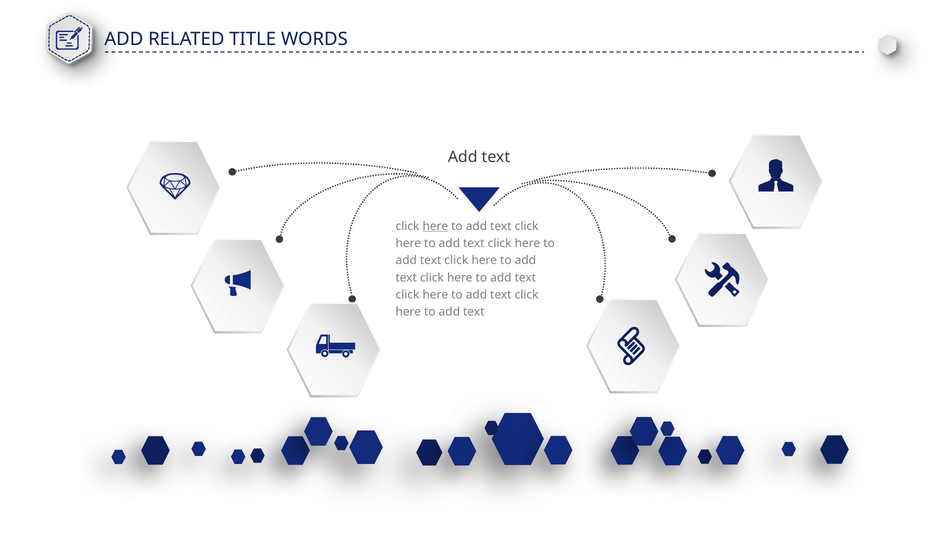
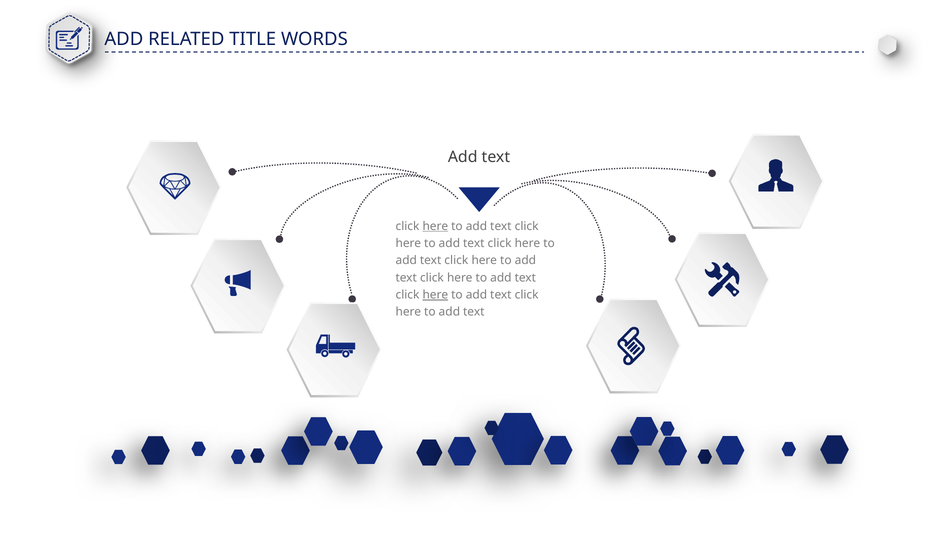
here underline: none -> present (435, 295)
